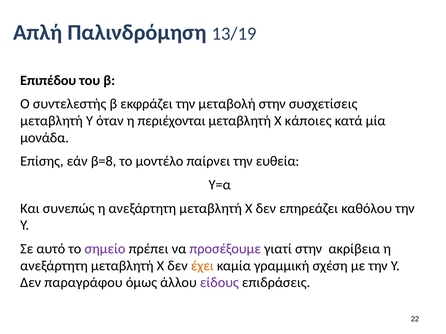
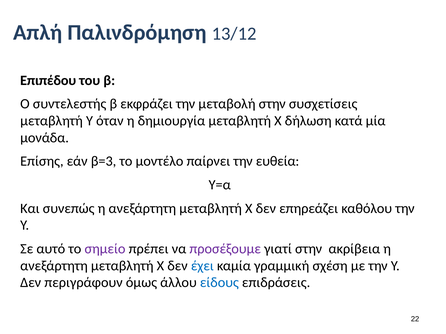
13/19: 13/19 -> 13/12 (234, 34)
περιέχονται: περιέχονται -> δημιουργία (171, 121)
κάποιες: κάποιες -> δήλωση (308, 121)
β=8: β=8 -> β=3 (104, 161)
έχει colour: orange -> blue (202, 266)
παραγράφου: παραγράφου -> περιγράφουν (84, 283)
είδους colour: purple -> blue (219, 283)
